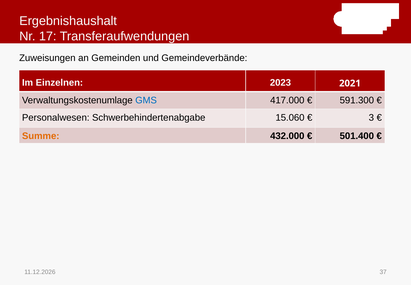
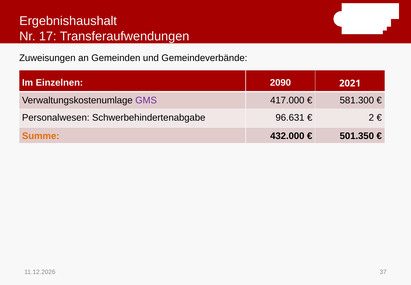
2023: 2023 -> 2090 (280, 82)
GMS colour: blue -> purple (146, 100)
591.300: 591.300 -> 581.300 (357, 100)
15.060: 15.060 -> 96.631 (290, 117)
3: 3 -> 2 (371, 117)
501.400: 501.400 -> 501.350 (357, 136)
